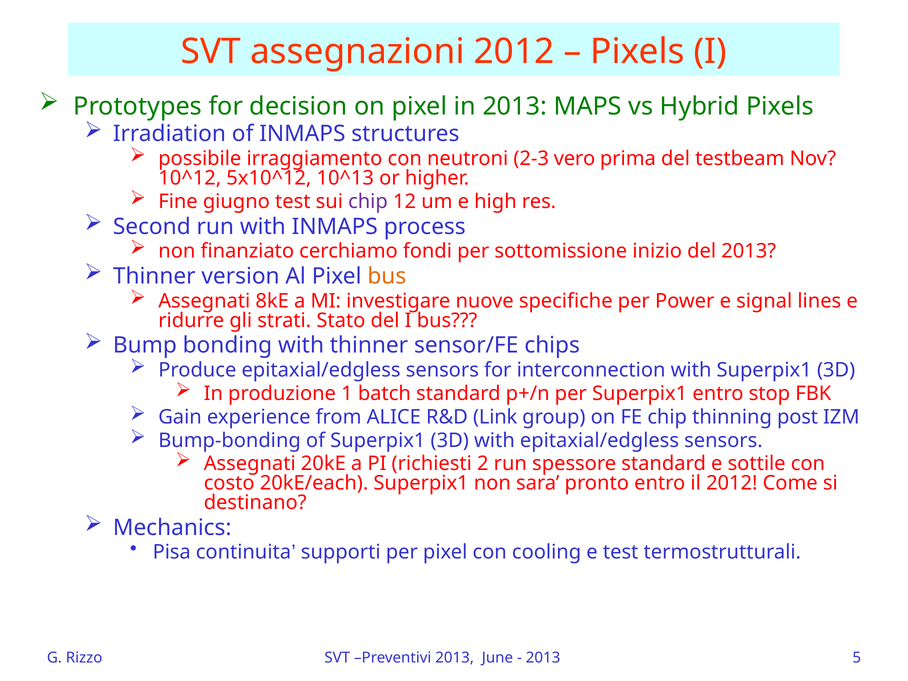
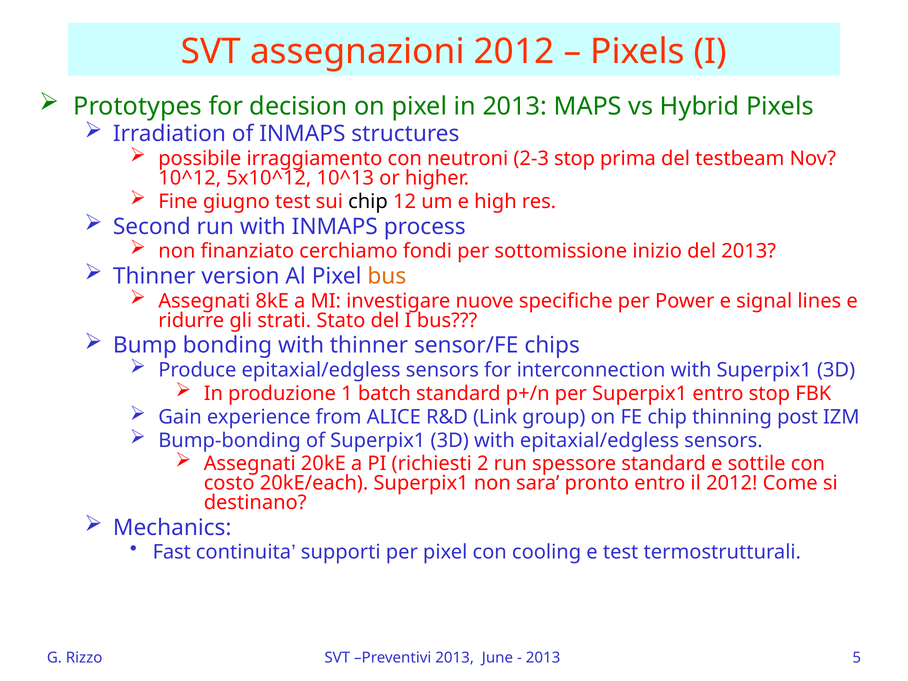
2-3 vero: vero -> stop (575, 159)
chip colour: purple -> black (368, 201)
Pisa: Pisa -> Fast (172, 552)
